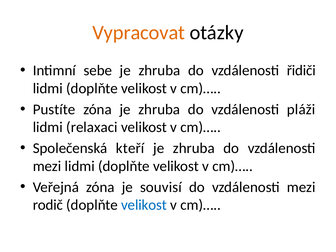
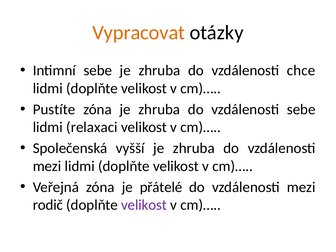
řidiči: řidiči -> chce (301, 70)
vzdálenosti pláži: pláži -> sebe (301, 109)
kteří: kteří -> vyšší (130, 148)
souvisí: souvisí -> přátelé (161, 187)
velikost colour: blue -> purple (144, 205)
